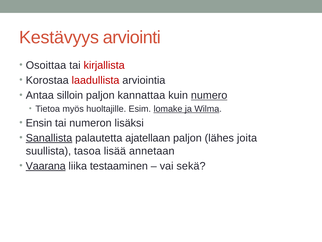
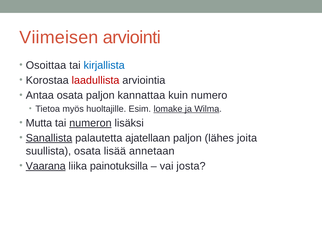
Kestävyys: Kestävyys -> Viimeisen (59, 37)
kirjallista colour: red -> blue (104, 65)
Antaa silloin: silloin -> osata (70, 95)
numero underline: present -> none (209, 95)
Ensin: Ensin -> Mutta (39, 123)
numeron underline: none -> present (90, 123)
suullista tasoa: tasoa -> osata (87, 151)
testaaminen: testaaminen -> painotuksilla (119, 166)
sekä: sekä -> josta (191, 166)
